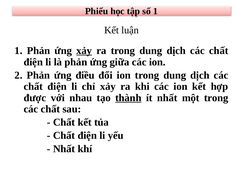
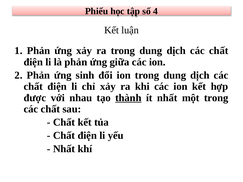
1: 1 -> 4 (155, 11)
xảy underline: present -> none (84, 51)
điều: điều -> sinh (85, 75)
